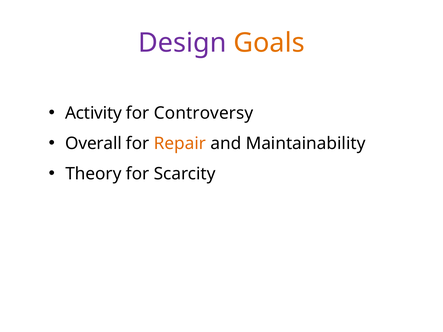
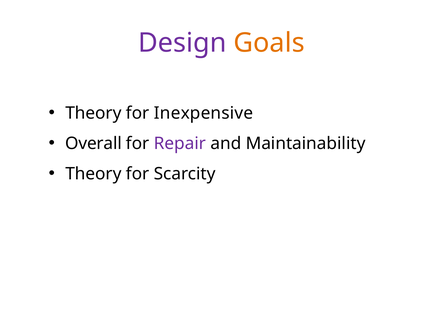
Activity: Activity -> Theory (93, 113)
Controversy: Controversy -> Inexpensive (204, 113)
Repair colour: orange -> purple (180, 144)
